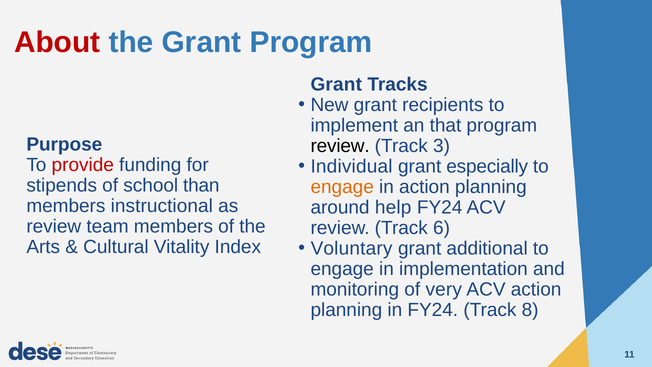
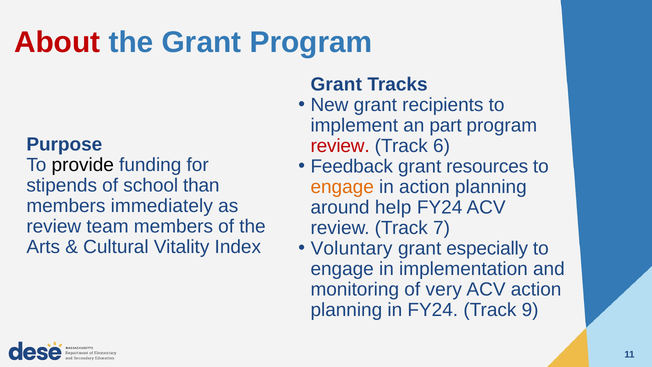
that: that -> part (446, 125)
review colour: black -> red (340, 146)
3: 3 -> 6 (442, 146)
provide colour: red -> black (83, 165)
Individual: Individual -> Feedback (352, 166)
especially: especially -> resources (487, 166)
instructional: instructional -> immediately (162, 206)
6: 6 -> 7 (442, 228)
additional: additional -> especially (487, 248)
8: 8 -> 9 (530, 310)
